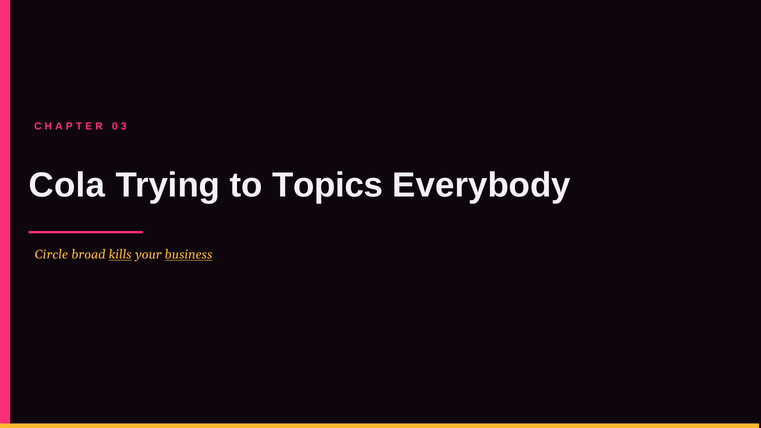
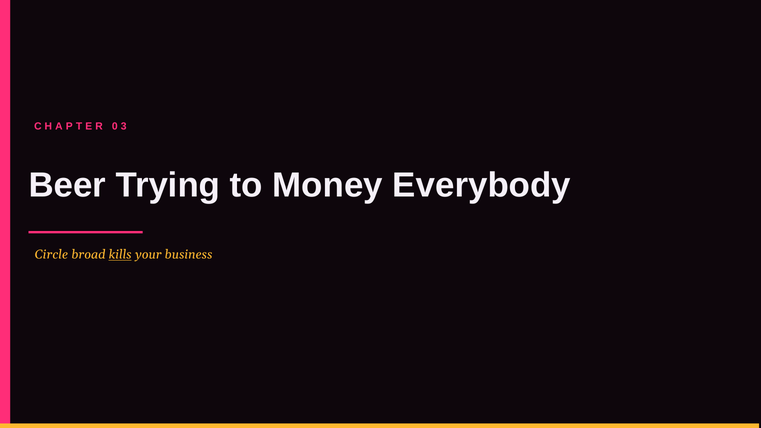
Cola: Cola -> Beer (67, 185)
Topics: Topics -> Money (328, 185)
business underline: present -> none (189, 255)
